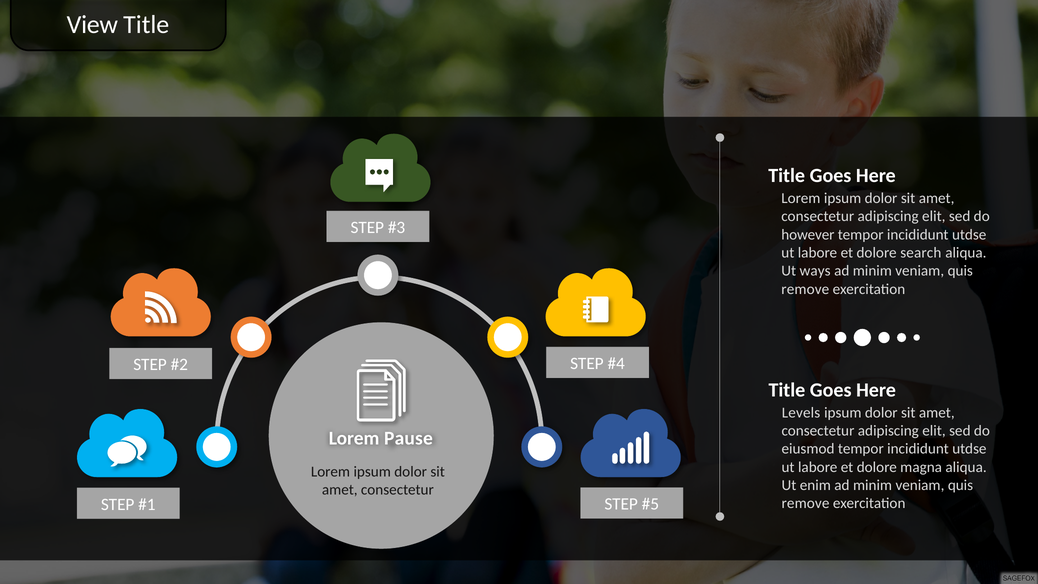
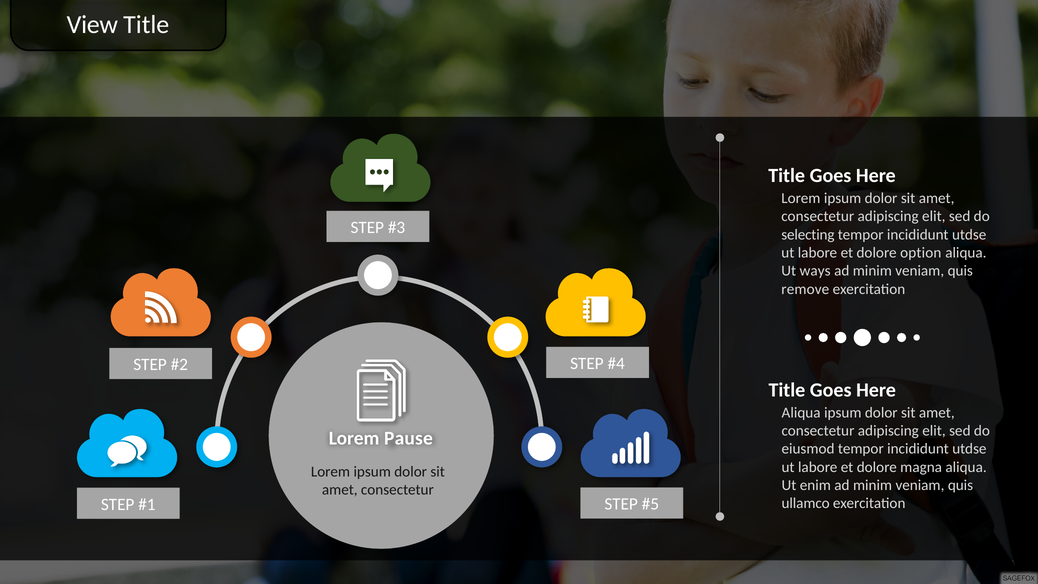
however: however -> selecting (808, 235)
search: search -> option (921, 253)
Levels: Levels -> Aliqua (801, 412)
remove: remove -> ullamco (806, 503)
